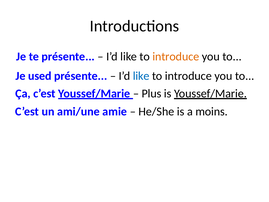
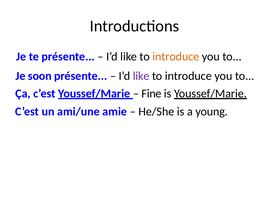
used: used -> soon (40, 76)
like colour: blue -> purple (141, 76)
Plus: Plus -> Fine (151, 93)
moins: moins -> young (212, 111)
